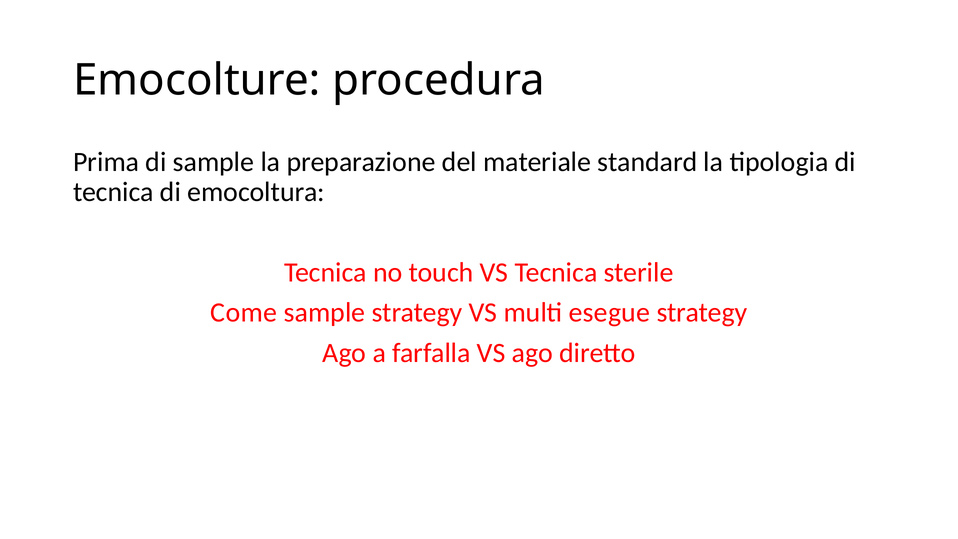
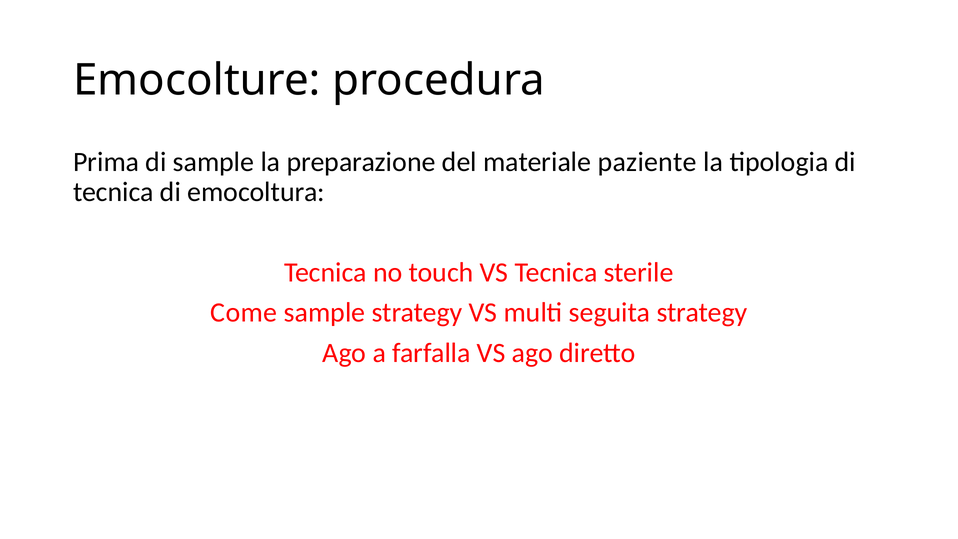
standard: standard -> paziente (647, 162)
esegue: esegue -> seguita (610, 313)
